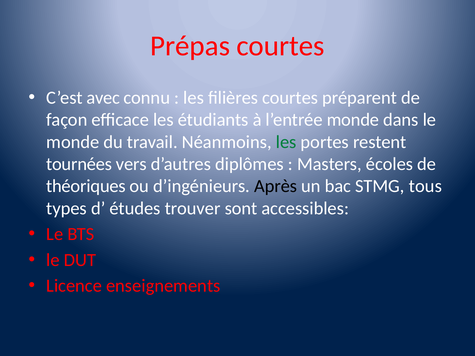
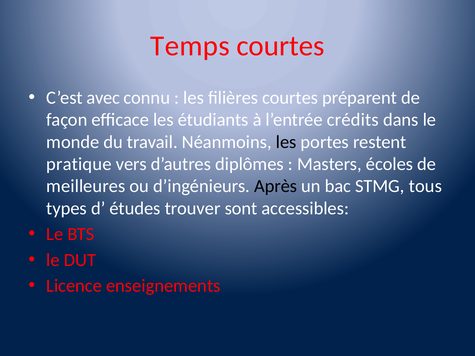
Prépas: Prépas -> Temps (190, 46)
l’entrée monde: monde -> crédits (353, 120)
les colour: green -> black (286, 142)
tournées: tournées -> pratique (79, 164)
théoriques: théoriques -> meilleures (86, 186)
